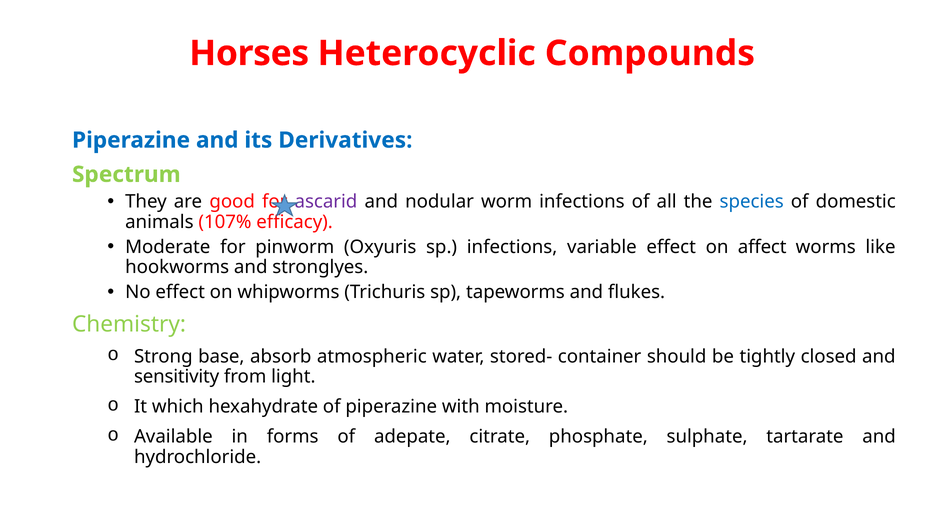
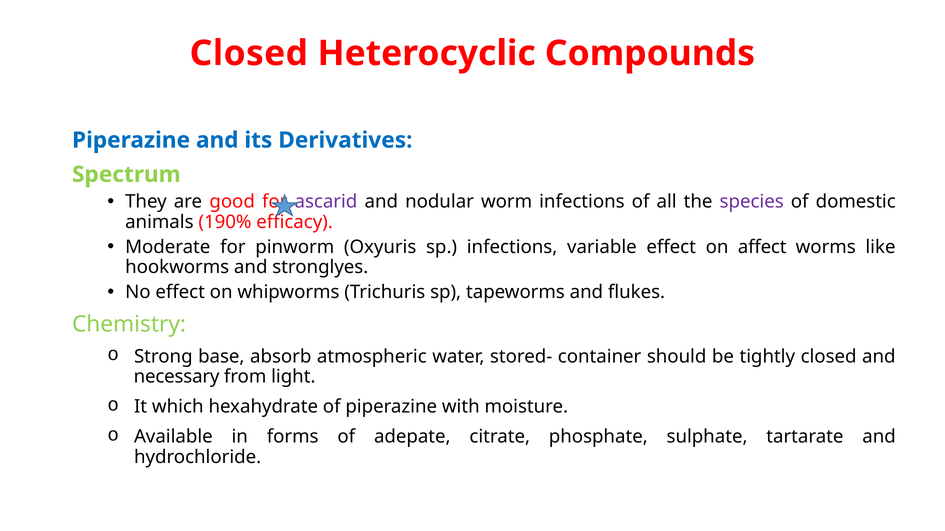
Horses: Horses -> Closed (249, 53)
species colour: blue -> purple (752, 202)
107%: 107% -> 190% (225, 222)
sensitivity: sensitivity -> necessary (177, 377)
